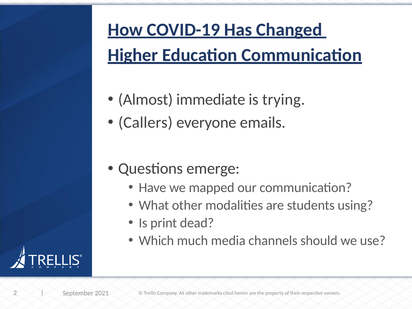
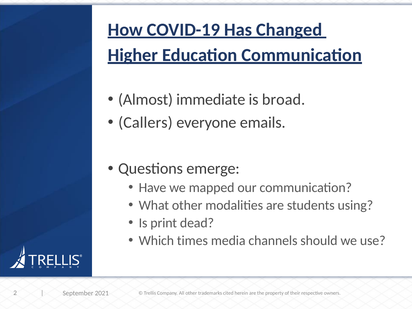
trying: trying -> broad (284, 100)
much: much -> times (192, 241)
